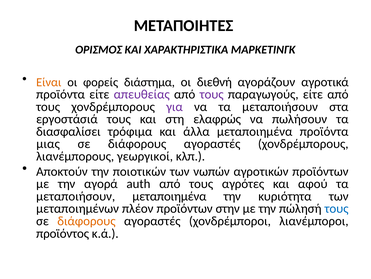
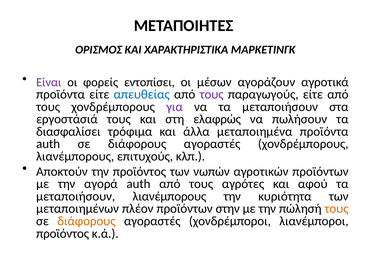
Είναι colour: orange -> purple (49, 82)
διάστημα: διάστημα -> εντοπίσει (149, 82)
διεθνή: διεθνή -> μέσων (214, 82)
απευθείας colour: purple -> blue (142, 94)
μιας: μιας -> auth (48, 144)
γεωργικοί: γεωργικοί -> επιτυχούς (145, 156)
την ποιοτικών: ποιοτικών -> προϊόντος (139, 171)
μεταποιήσουν μεταποιημένα: μεταποιημένα -> λιανέμπορους (169, 196)
τους colour: blue -> orange (337, 208)
